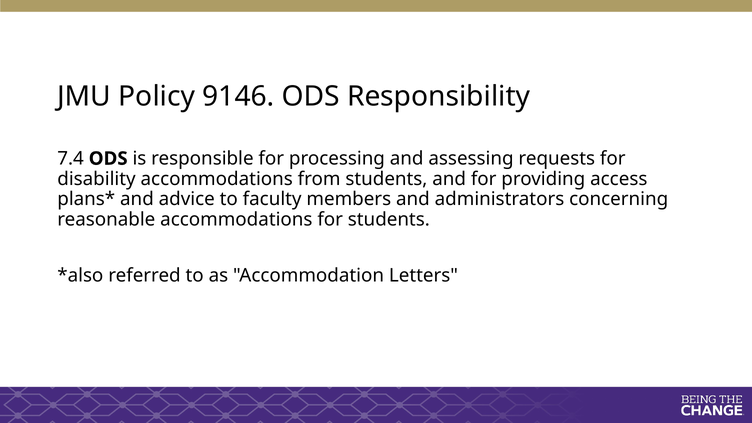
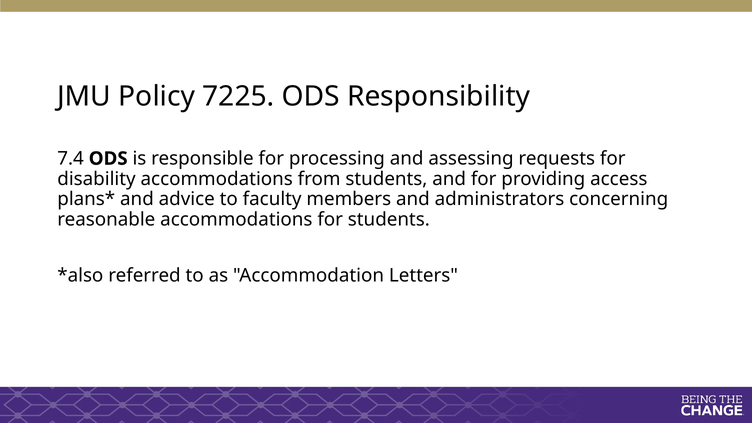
9146: 9146 -> 7225 (238, 96)
